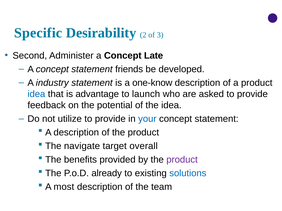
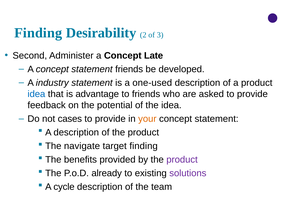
Specific: Specific -> Finding (38, 33)
one-know: one-know -> one-used (152, 83)
to launch: launch -> friends (146, 94)
utilize: utilize -> cases (70, 119)
your colour: blue -> orange (147, 119)
target overall: overall -> finding (144, 146)
solutions colour: blue -> purple (188, 174)
most: most -> cycle (64, 187)
